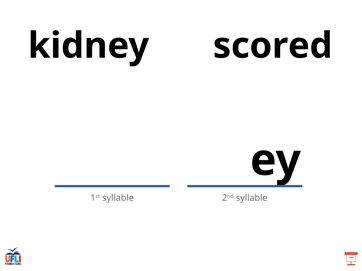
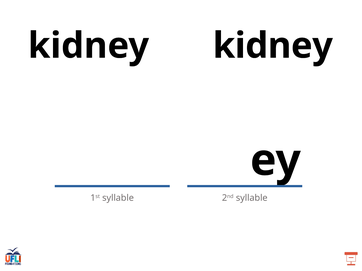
kidney scored: scored -> kidney (273, 46)
